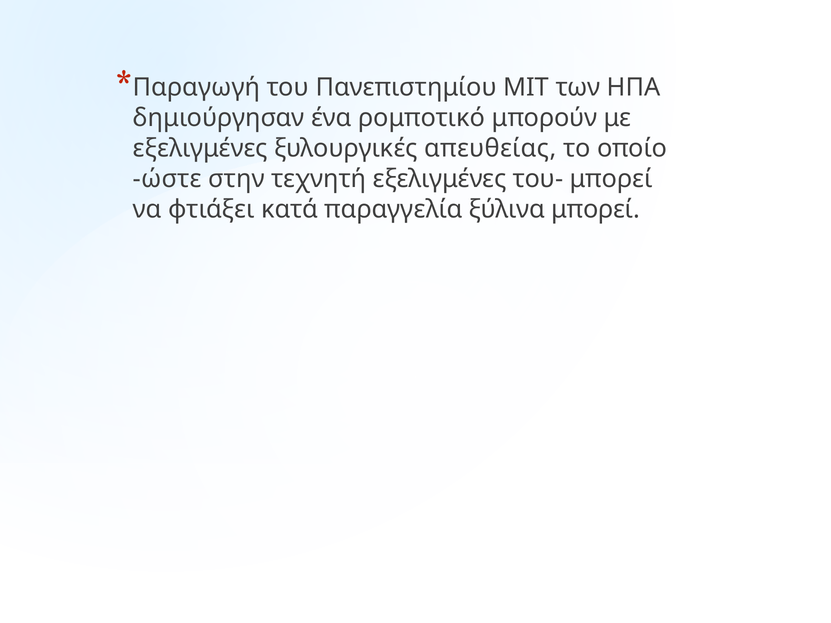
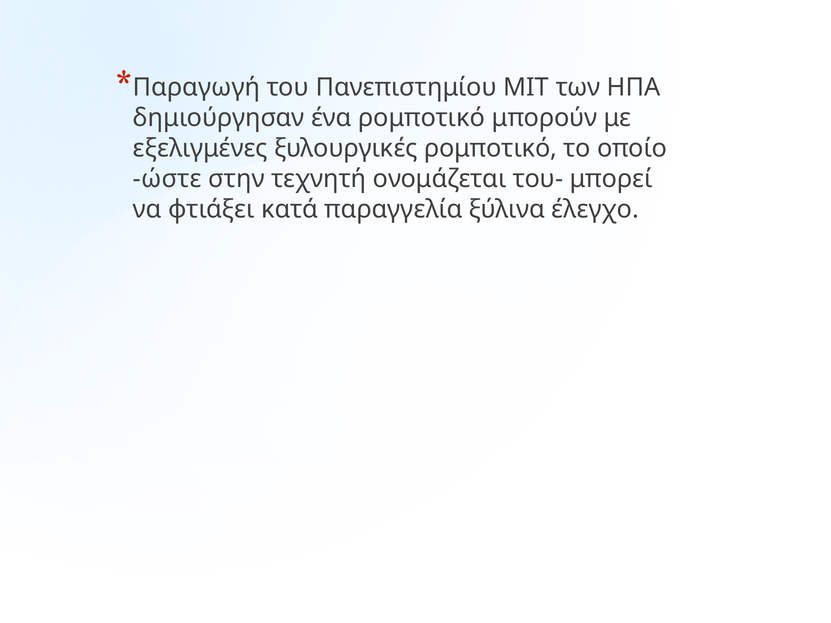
ξυλουργικές απευθείας: απευθείας -> ρομποτικό (491, 149)
τεχνητή εξελιγμένες: εξελιγμένες -> ονομάζεται (440, 179)
ξύλινα μπορεί: μπορεί -> έλεγχο (595, 209)
